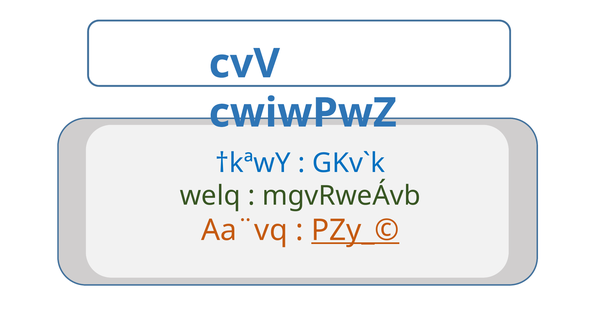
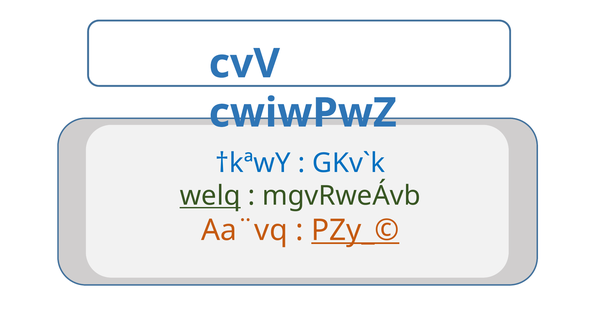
welq underline: none -> present (210, 196)
